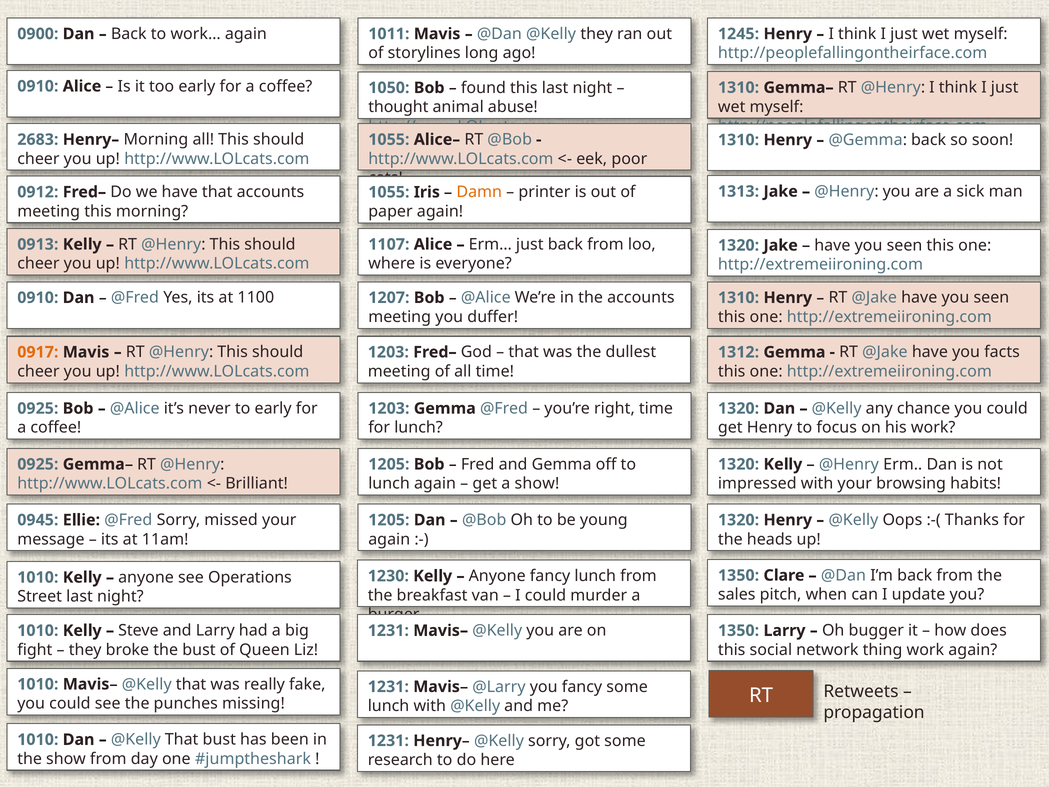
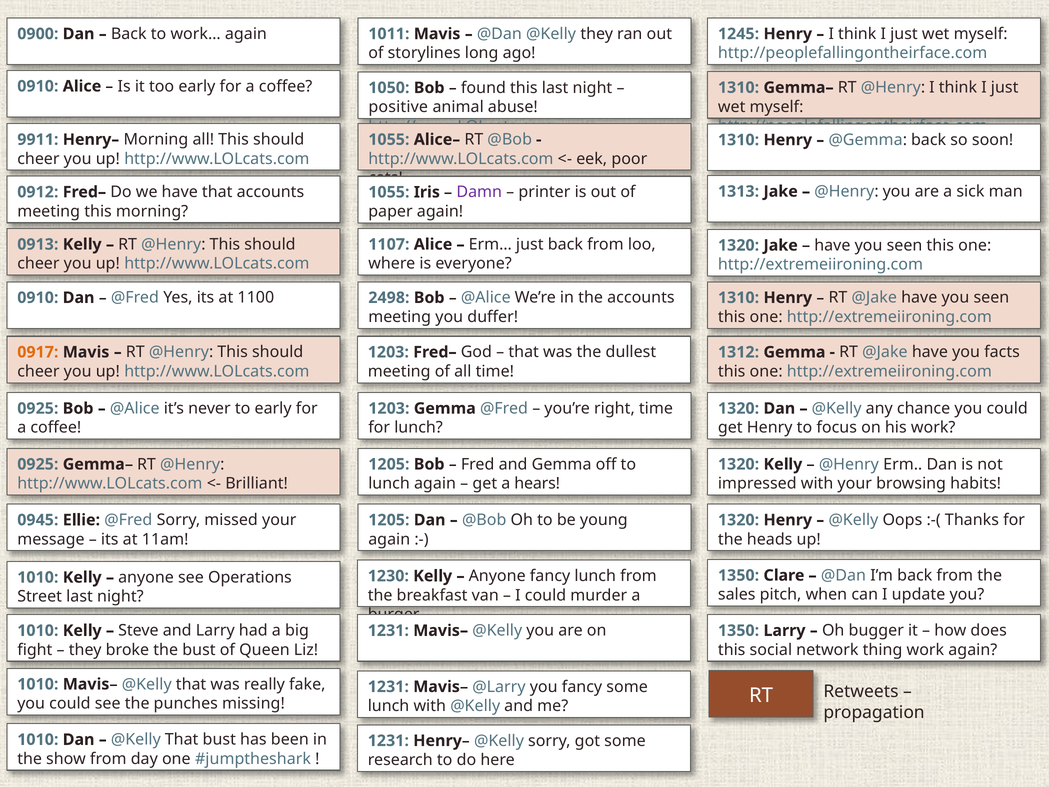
thought: thought -> positive (398, 107)
2683: 2683 -> 9911 (38, 140)
Damn colour: orange -> purple (479, 192)
1207: 1207 -> 2498 (389, 298)
a show: show -> hears (537, 483)
